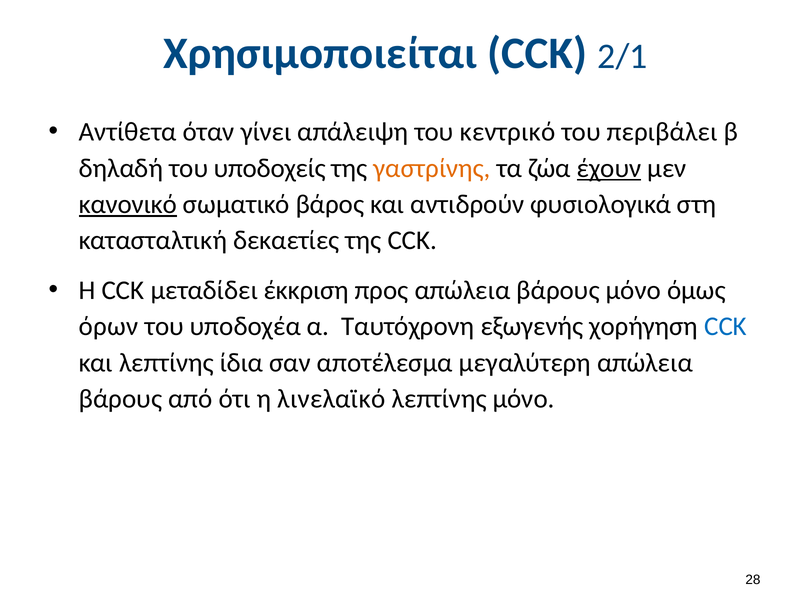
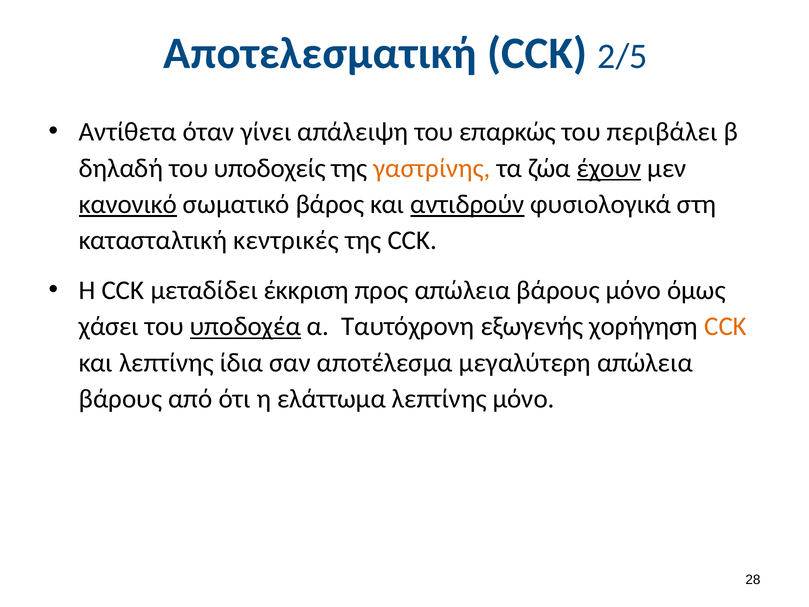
Χρησιμοποιείται: Χρησιμοποιείται -> Αποτελεσματική (320, 54)
2/1: 2/1 -> 2/5 (623, 57)
κεντρικό: κεντρικό -> επαρκώς (508, 132)
αντιδρούν underline: none -> present (467, 204)
δεκαετίες: δεκαετίες -> κεντρικές (286, 240)
όρων: όρων -> χάσει (109, 326)
υποδοχέα underline: none -> present (245, 326)
CCK colour: blue -> orange (726, 326)
λινελαϊκό: λινελαϊκό -> ελάττωμα (332, 399)
